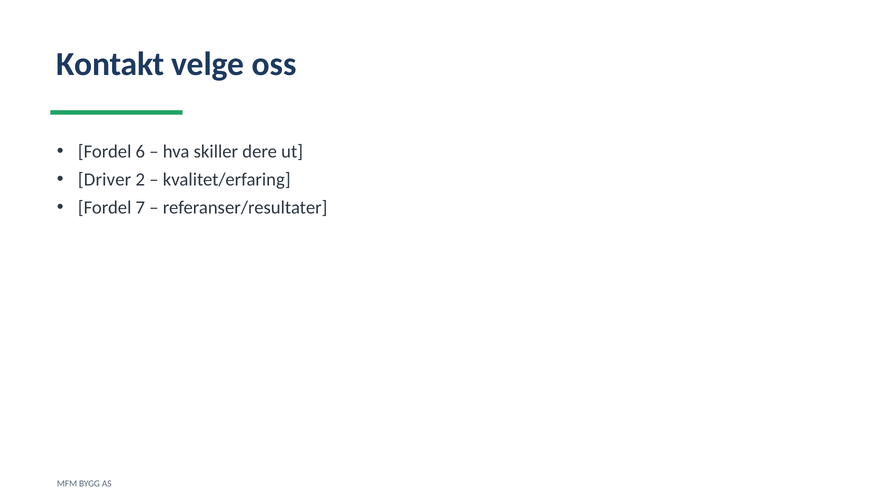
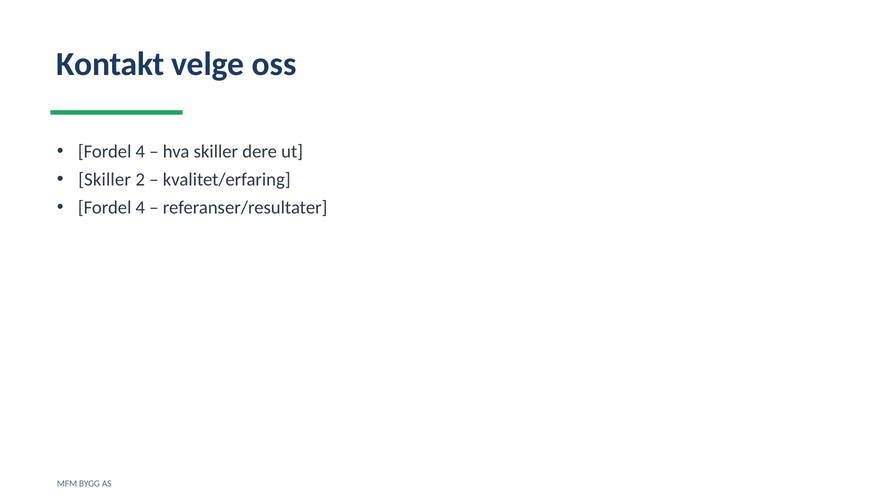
6: 6 -> 4 (140, 152)
Driver: Driver -> Skiller (105, 180)
7: 7 -> 4 (140, 208)
